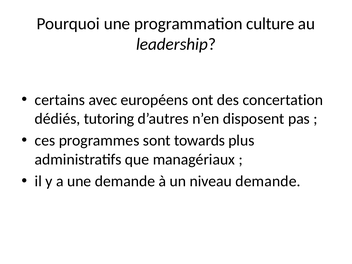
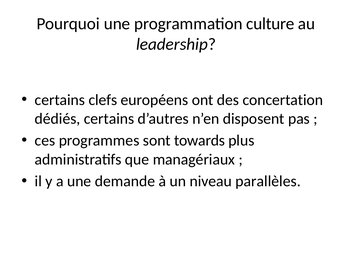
avec: avec -> clefs (103, 100)
dédiés tutoring: tutoring -> certains (109, 119)
niveau demande: demande -> parallèles (268, 181)
